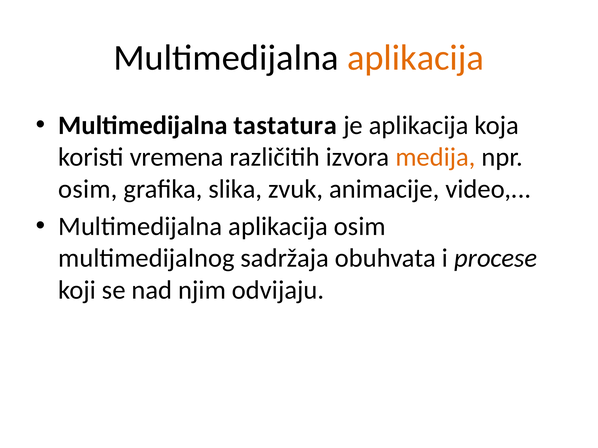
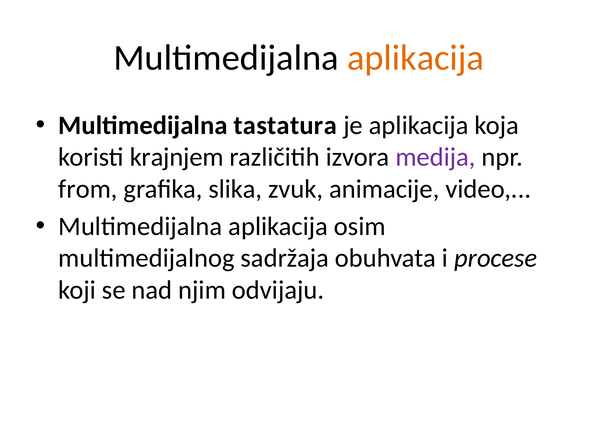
vremena: vremena -> krajnjem (177, 157)
medija colour: orange -> purple (435, 157)
osim: osim -> from (88, 189)
